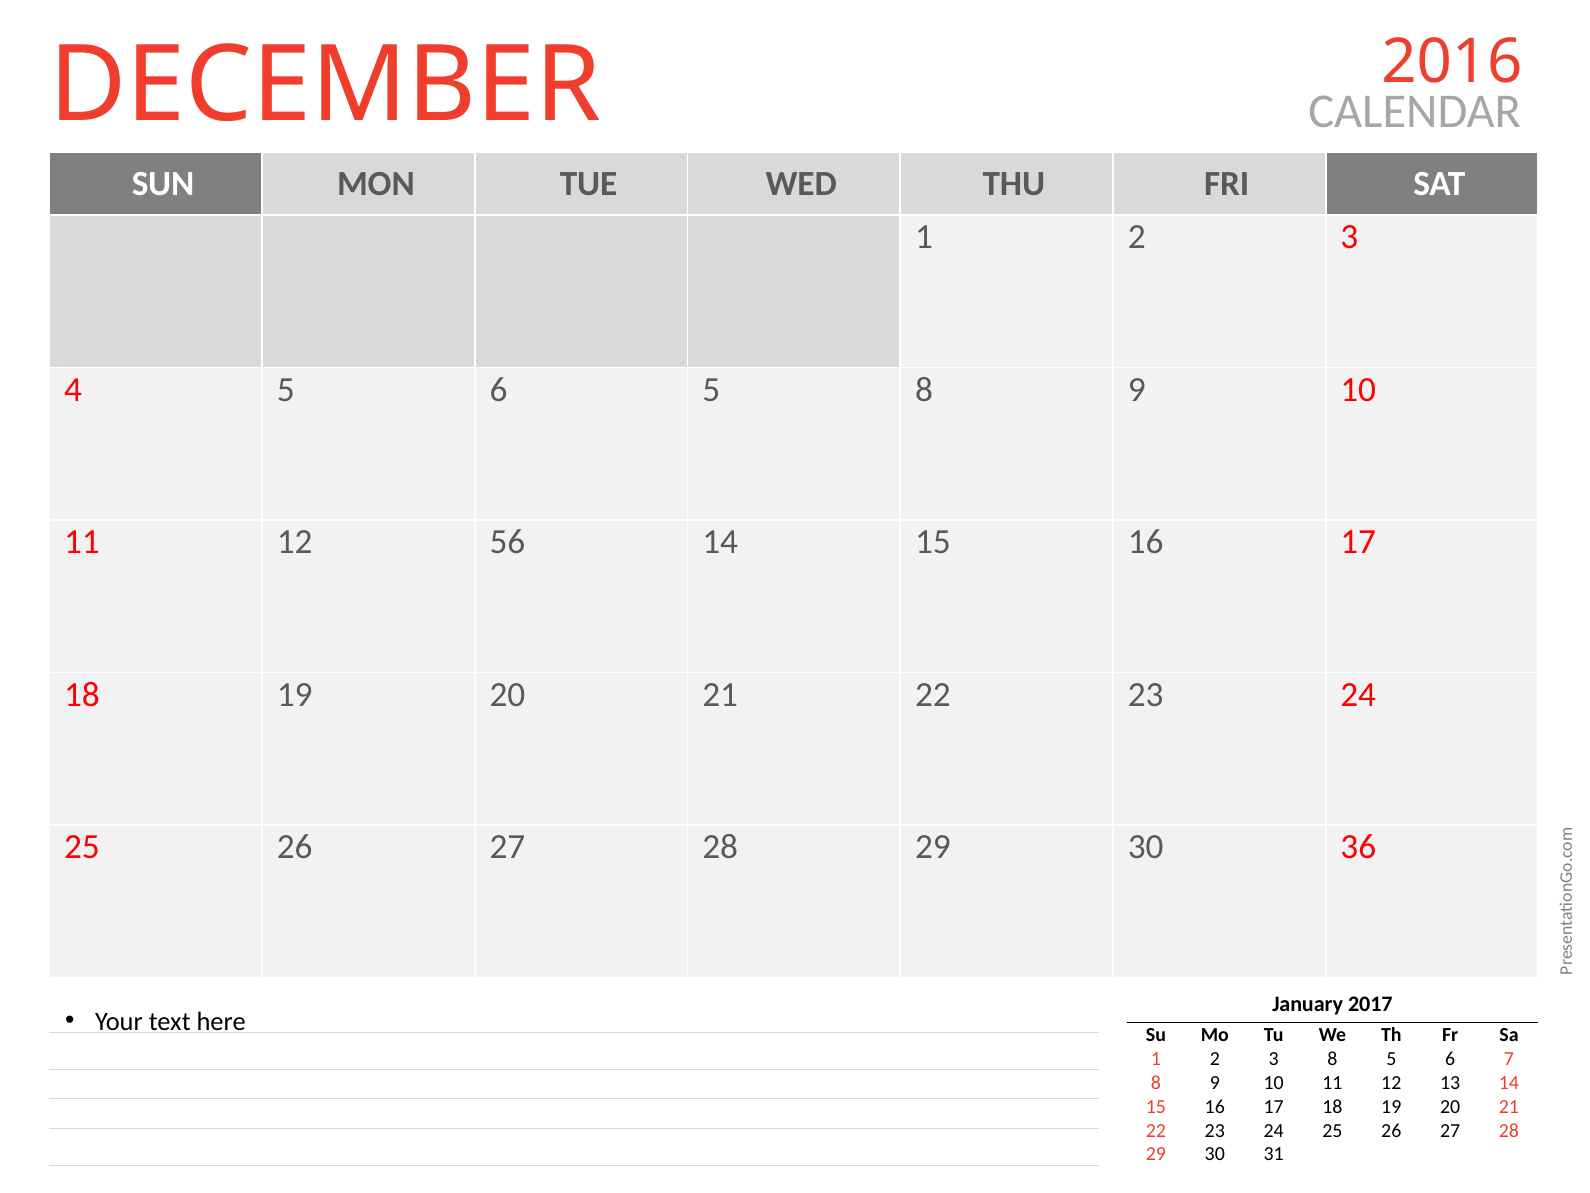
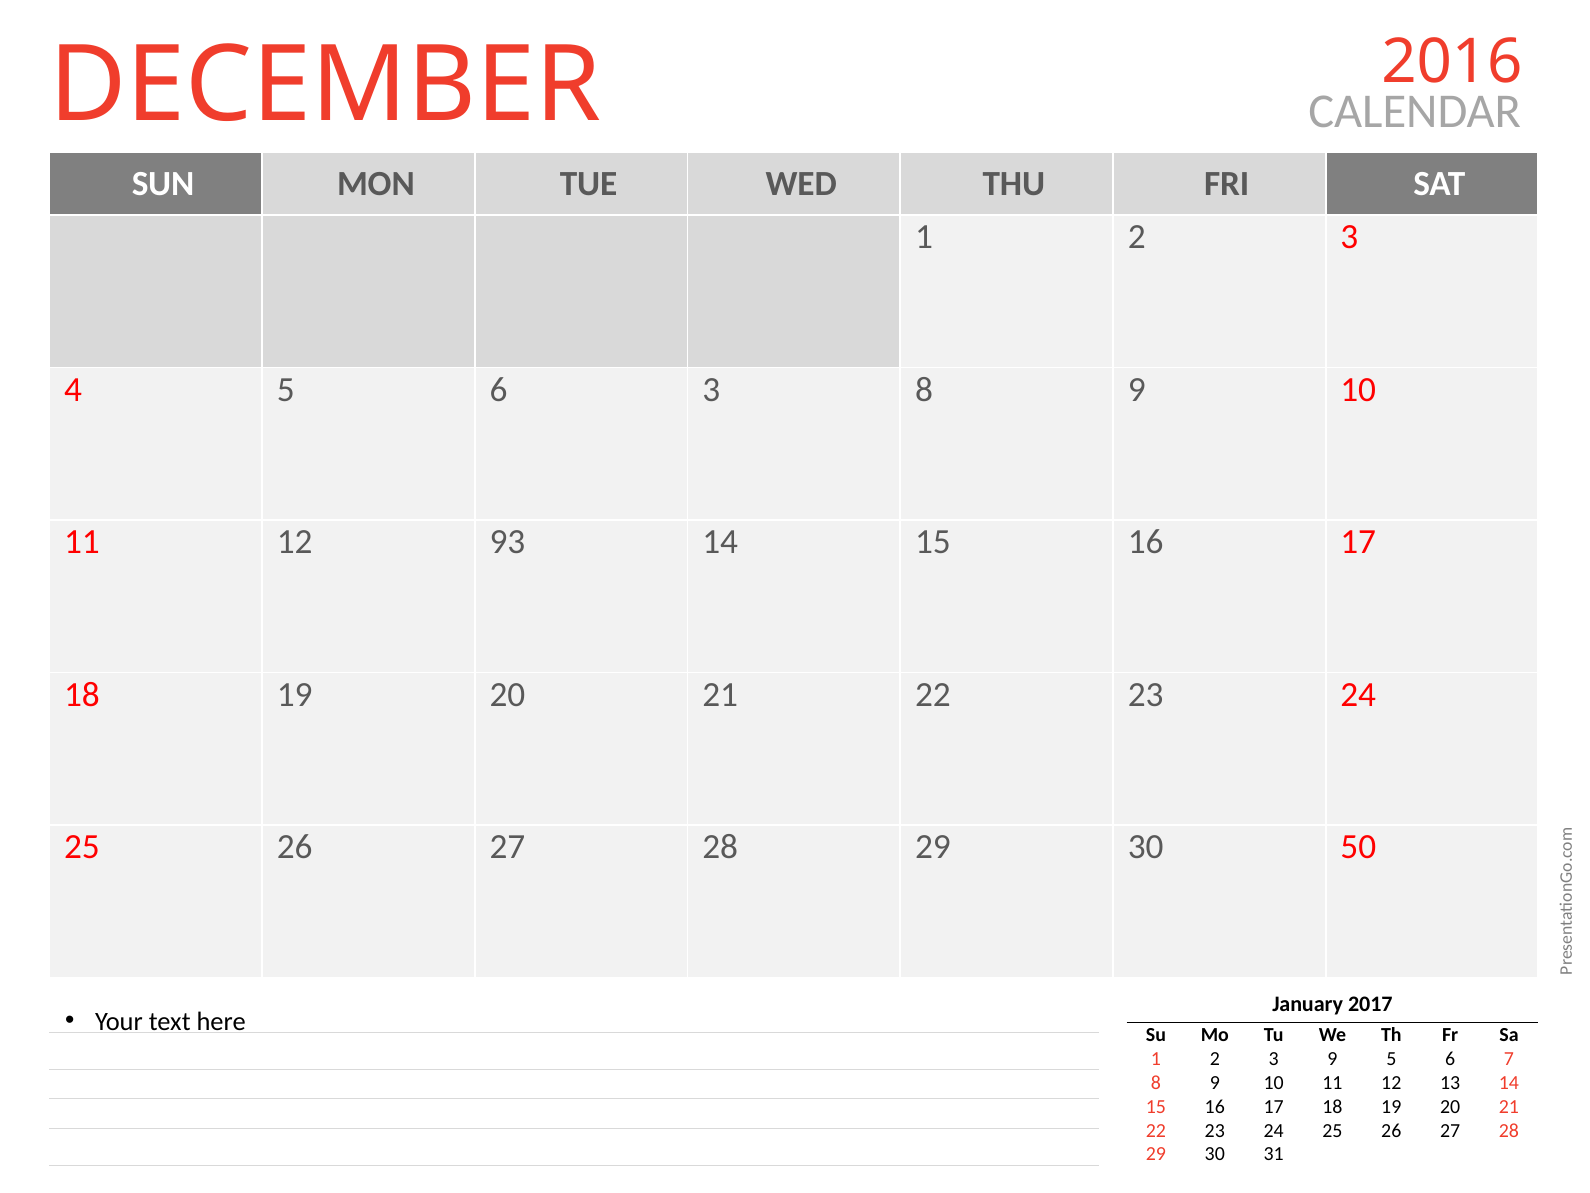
6 5: 5 -> 3 (711, 389)
56: 56 -> 93 (507, 542)
36: 36 -> 50 (1358, 847)
3 8: 8 -> 9 (1332, 1058)
